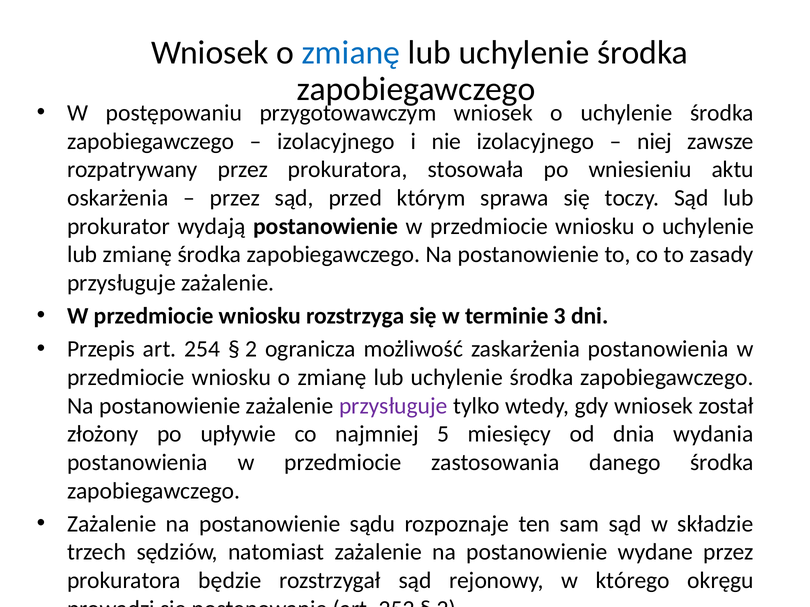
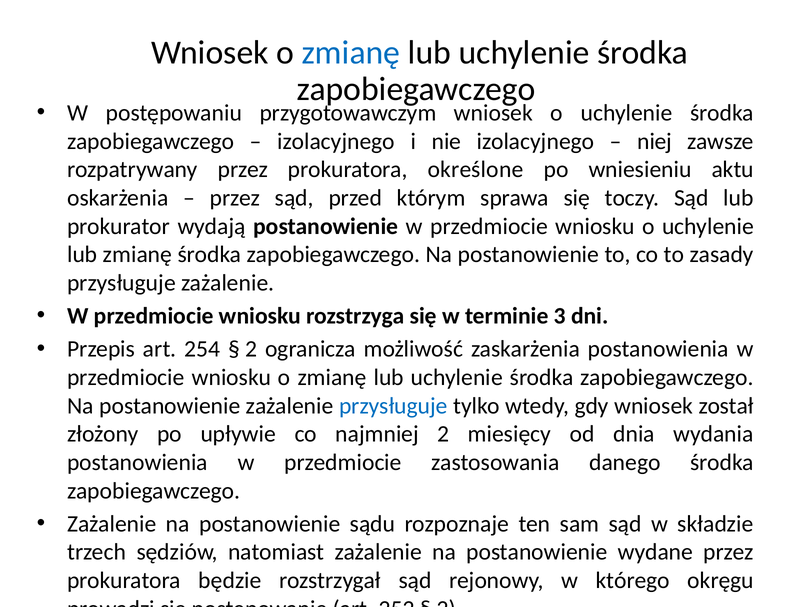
stosowała: stosowała -> określone (475, 170)
przysługuje colour: purple -> blue (393, 406)
najmniej 5: 5 -> 2 (443, 434)
